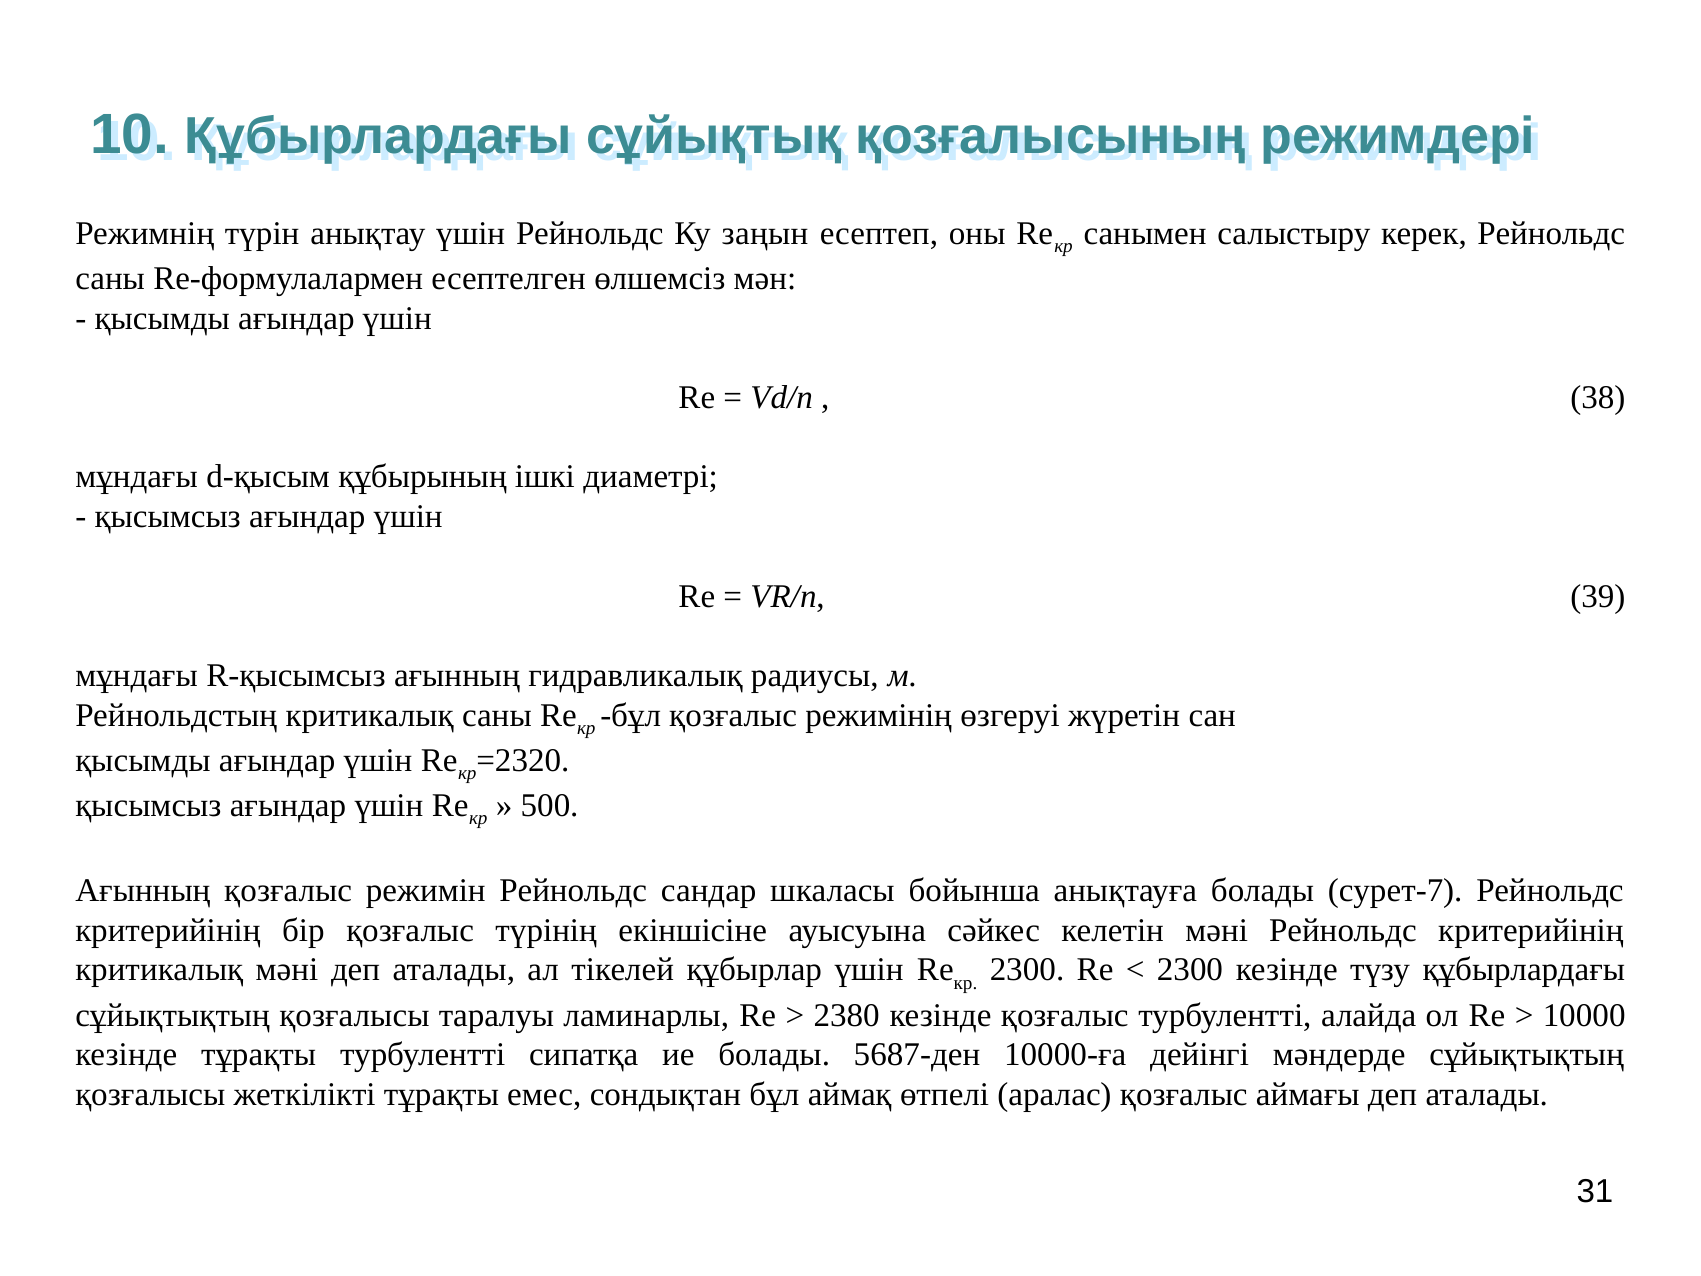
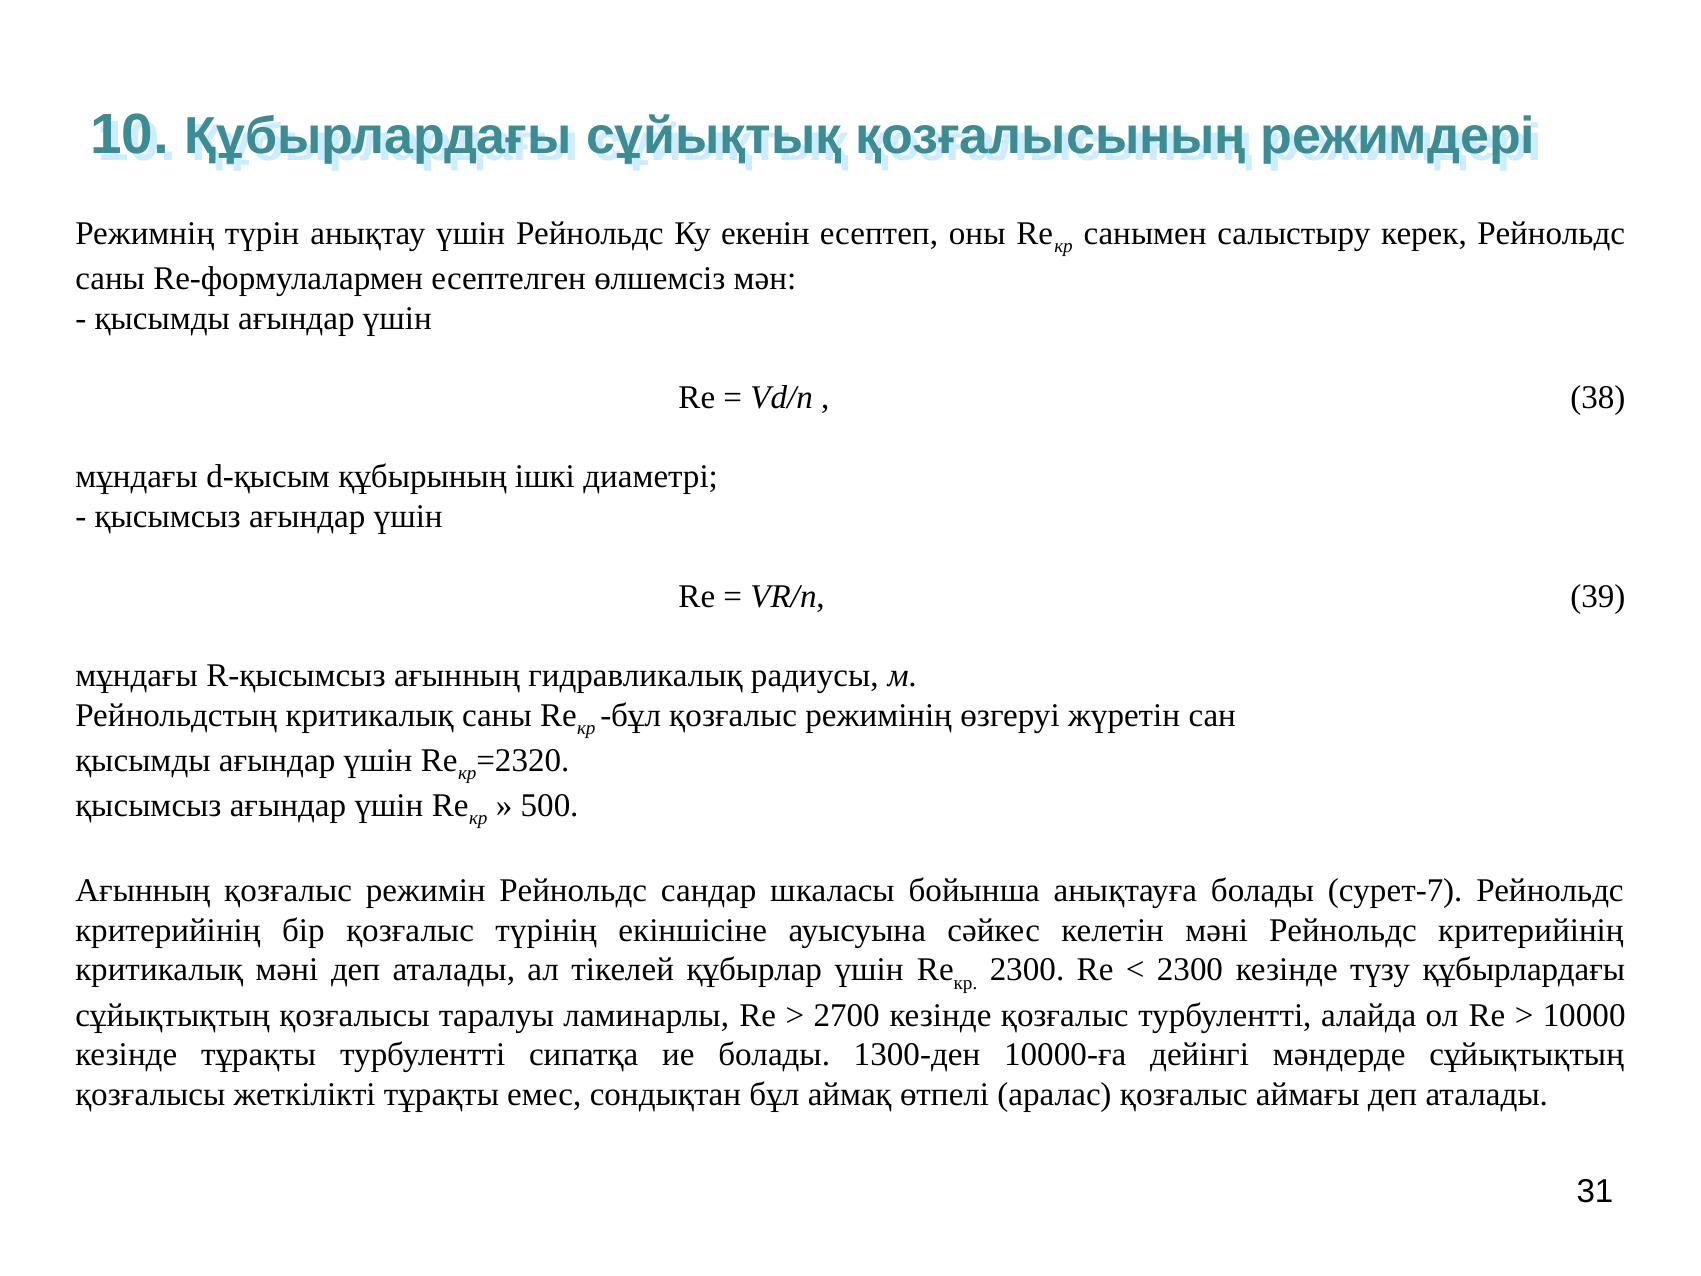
заңын: заңын -> екенін (765, 233)
2380: 2380 -> 2700 (847, 1015)
5687-ден: 5687-ден -> 1300-ден (917, 1055)
